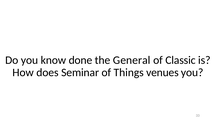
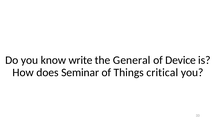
done: done -> write (81, 60)
Classic: Classic -> Device (181, 60)
venues: venues -> critical (162, 73)
